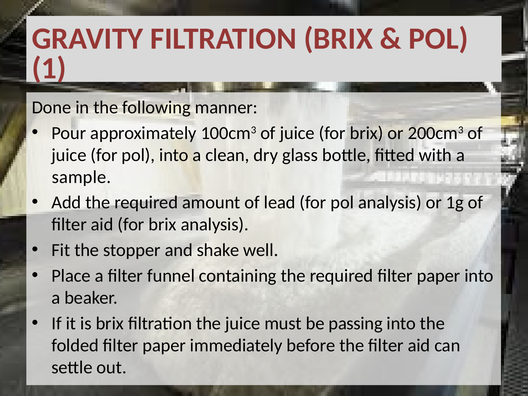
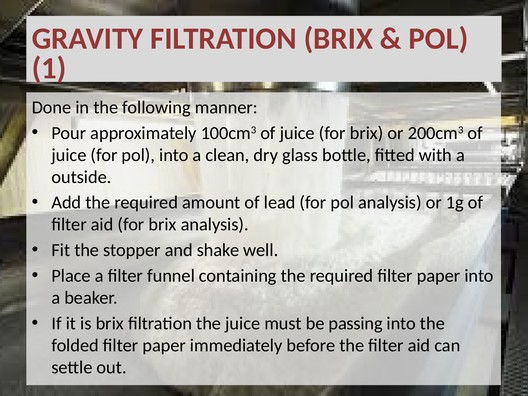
sample: sample -> outside (81, 177)
